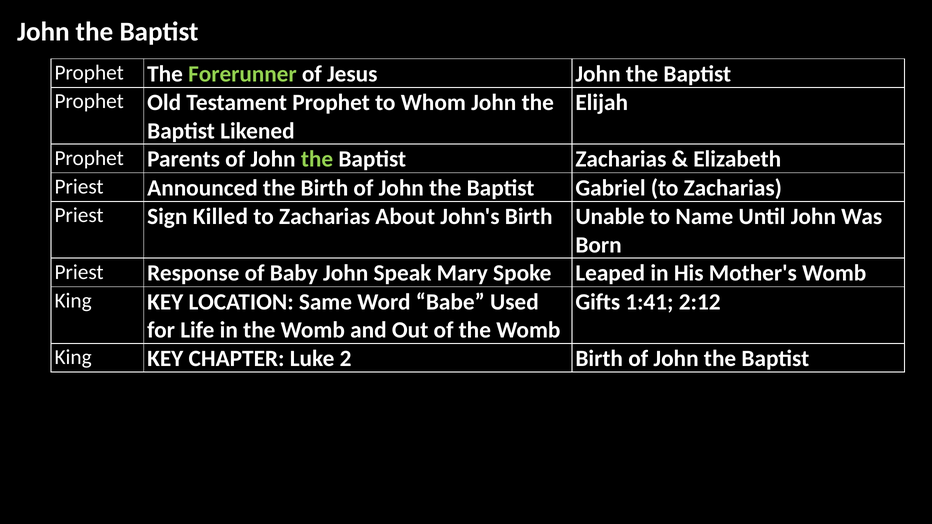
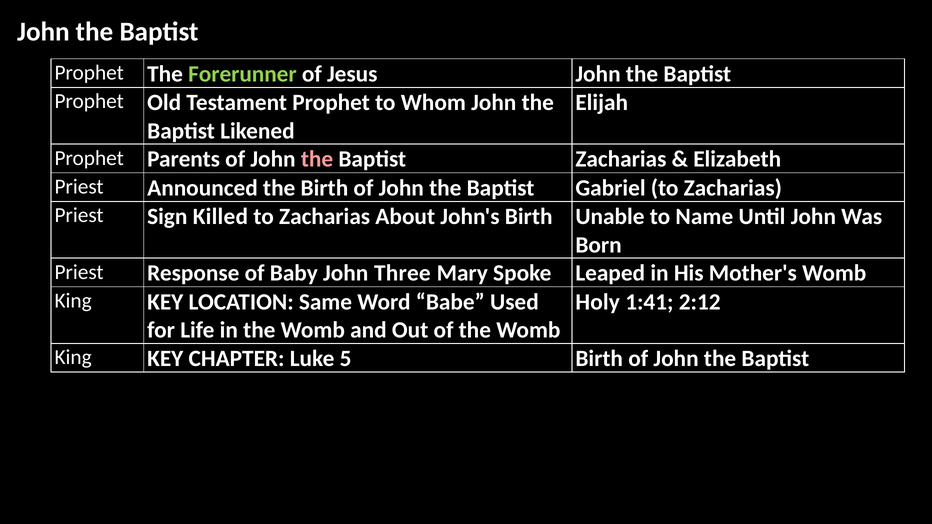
the colour: light green -> pink (317, 159)
Speak: Speak -> Three (402, 273)
Gifts: Gifts -> Holy (598, 302)
2: 2 -> 5 (346, 359)
